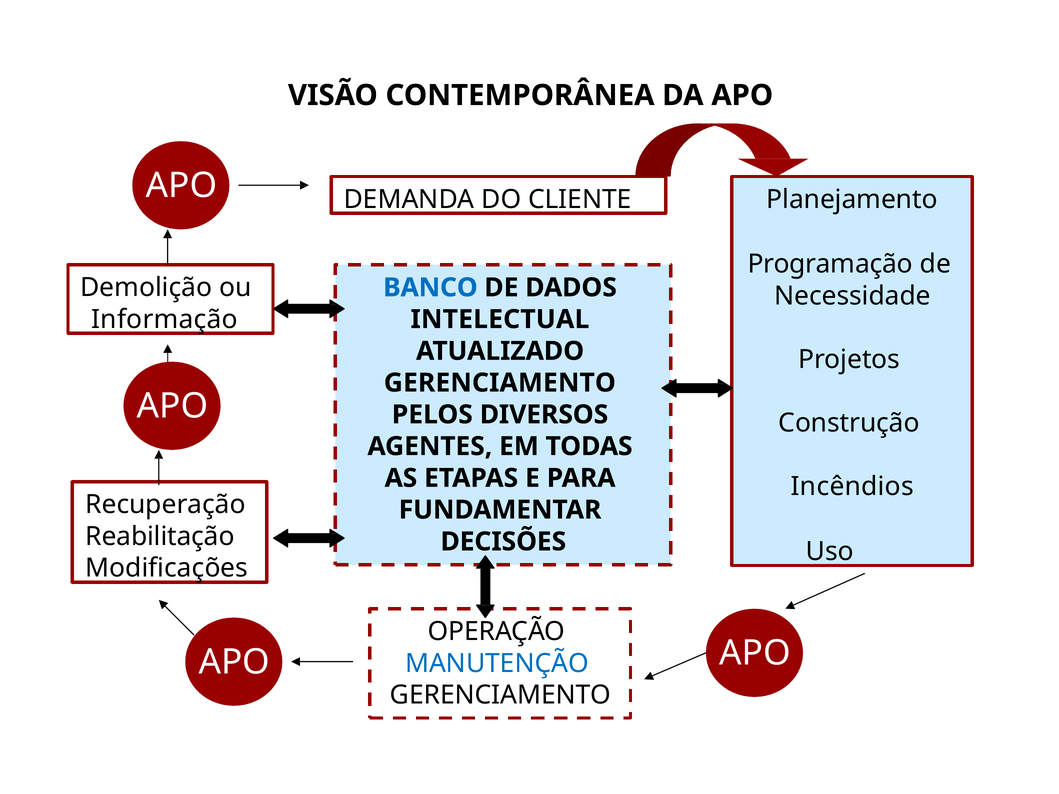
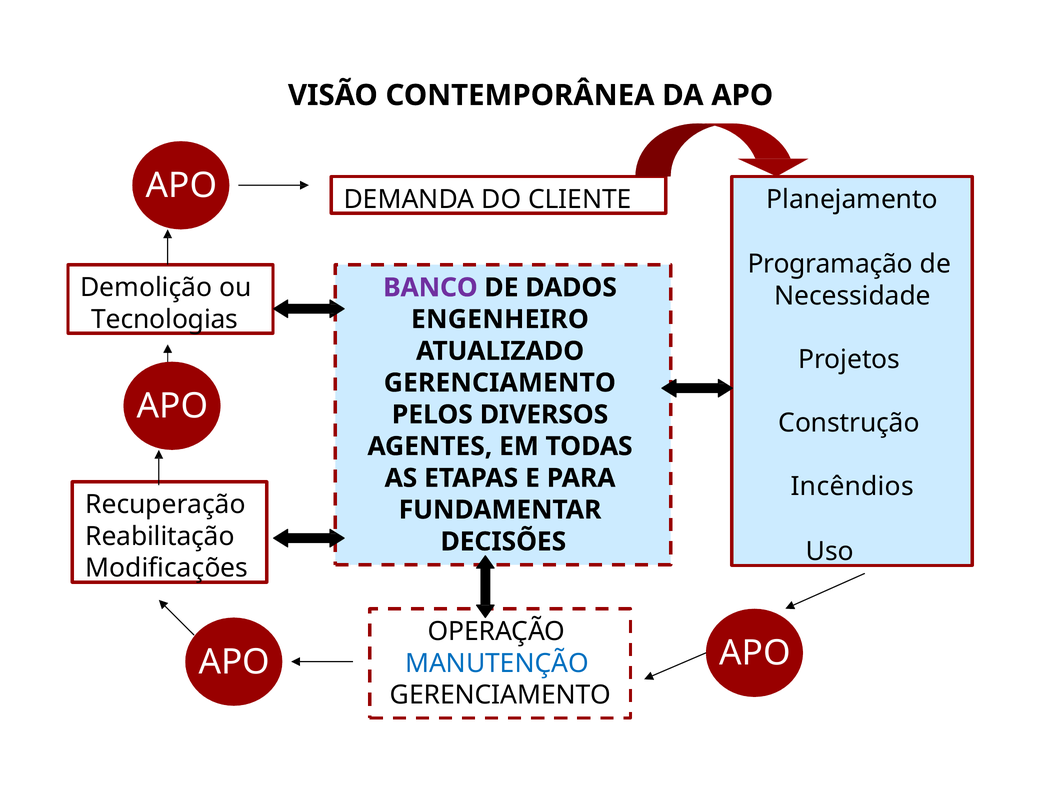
BANCO colour: blue -> purple (430, 288)
Informação: Informação -> Tecnologias (165, 319)
INTELECTUAL: INTELECTUAL -> ENGENHEIRO (500, 319)
